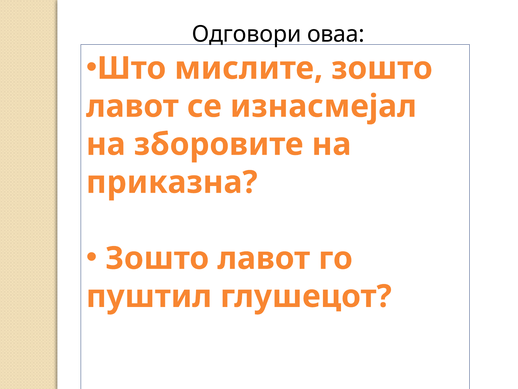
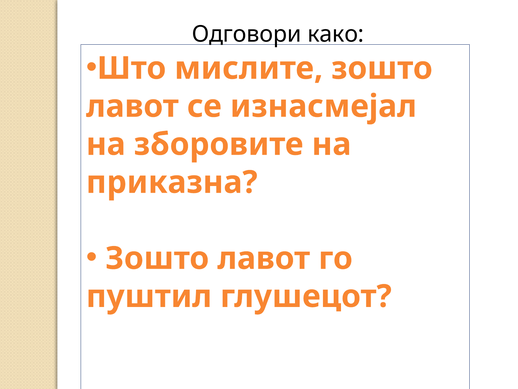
оваа: оваа -> како (336, 34)
